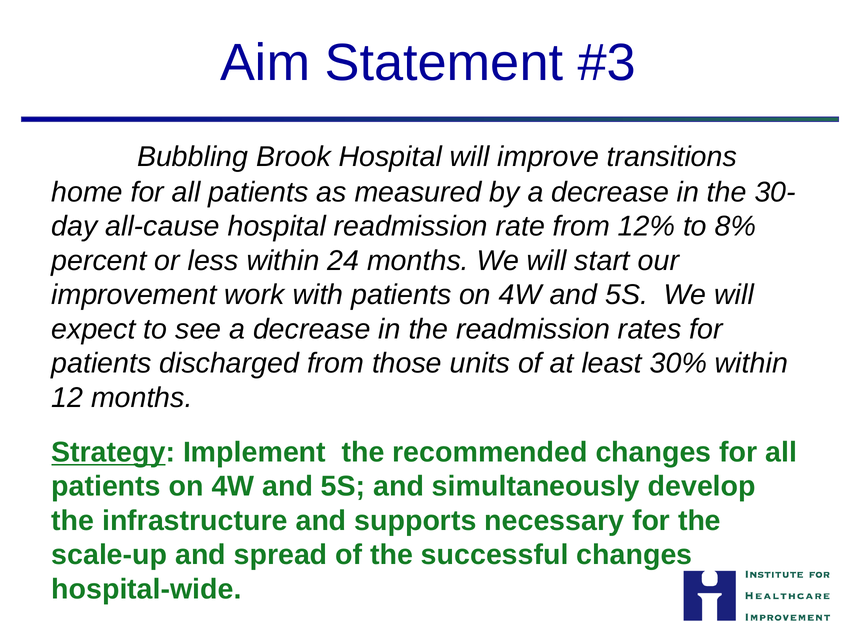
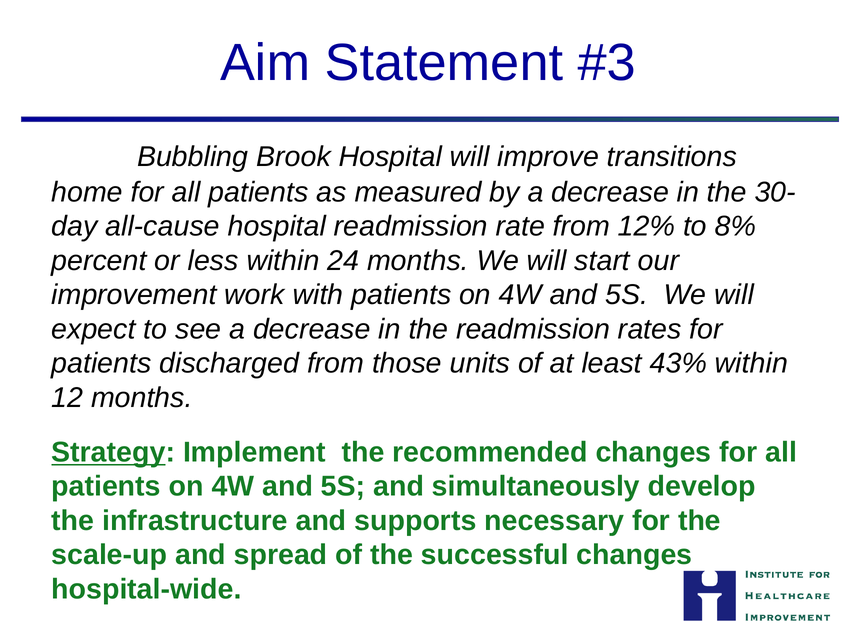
30%: 30% -> 43% (678, 363)
